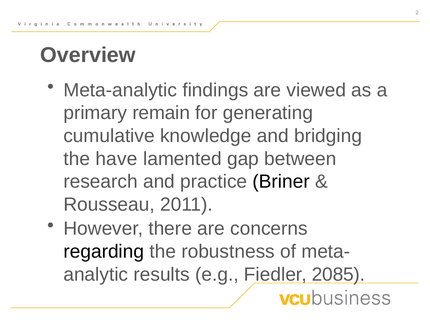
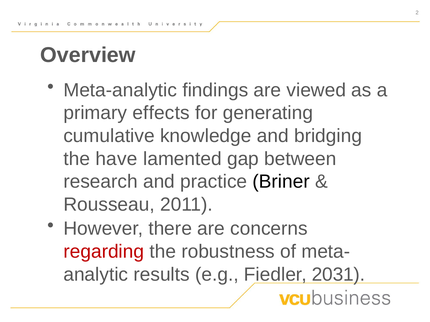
remain: remain -> effects (161, 113)
regarding colour: black -> red (104, 252)
2085: 2085 -> 2031 (338, 275)
